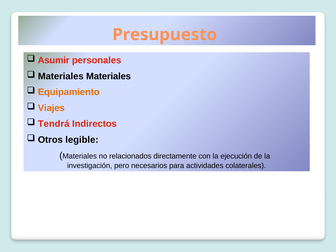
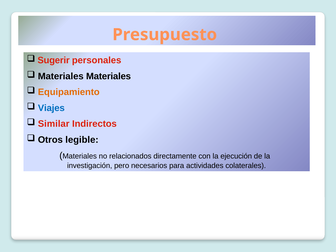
Asumir: Asumir -> Sugerir (54, 60)
Viajes colour: orange -> blue (51, 108)
Tendrá: Tendrá -> Similar (54, 124)
